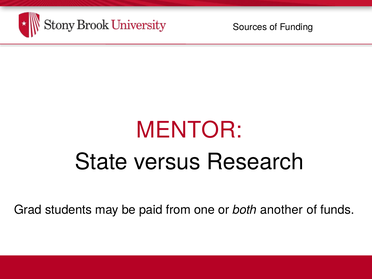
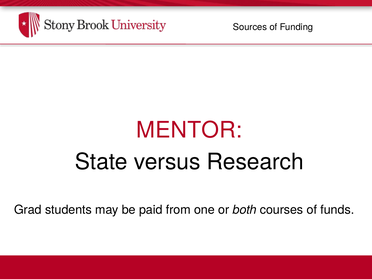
another: another -> courses (282, 210)
